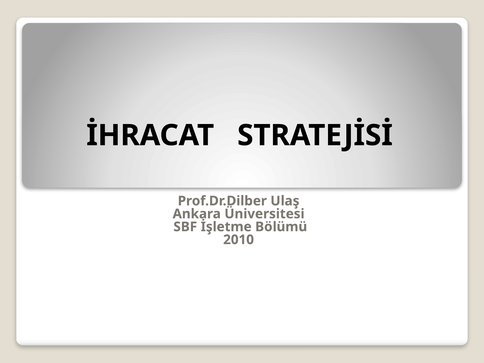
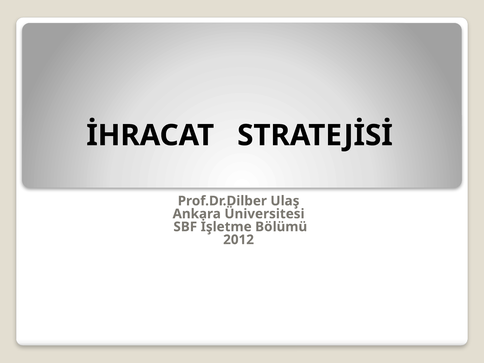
2010: 2010 -> 2012 (239, 240)
